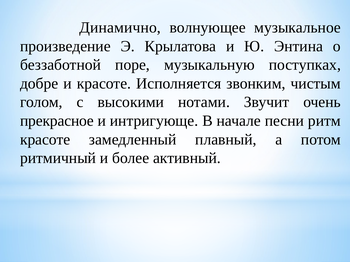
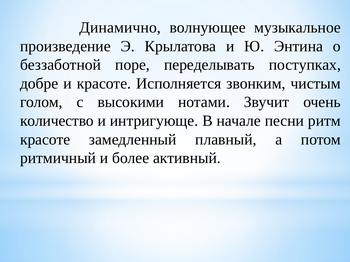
музыкальную: музыкальную -> переделывать (209, 65)
прекрасное: прекрасное -> количество (57, 121)
